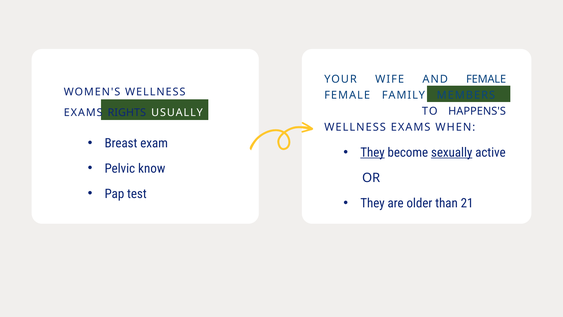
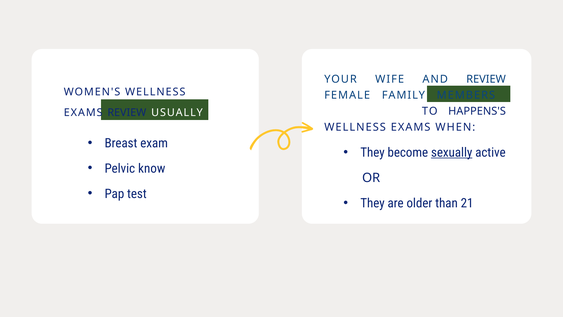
AND FEMALE: FEMALE -> REVIEW (486, 79)
EXAMS RIGHTS: RIGHTS -> REVIEW (127, 112)
They underline: present -> none (372, 152)
